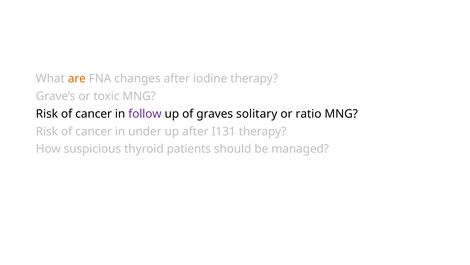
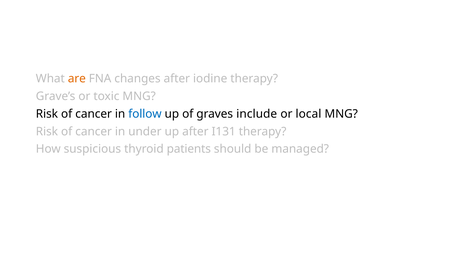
follow colour: purple -> blue (145, 114)
solitary: solitary -> include (257, 114)
ratio: ratio -> local (308, 114)
